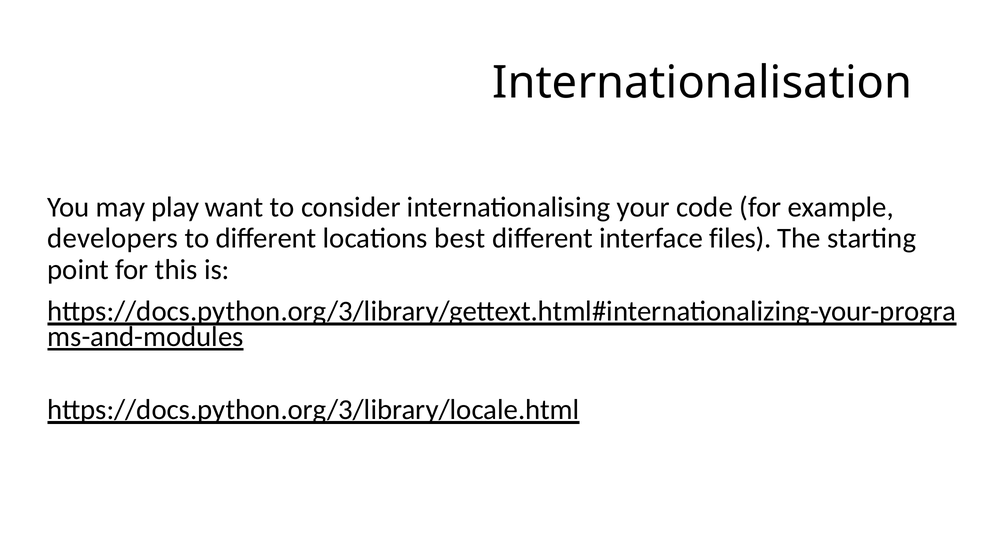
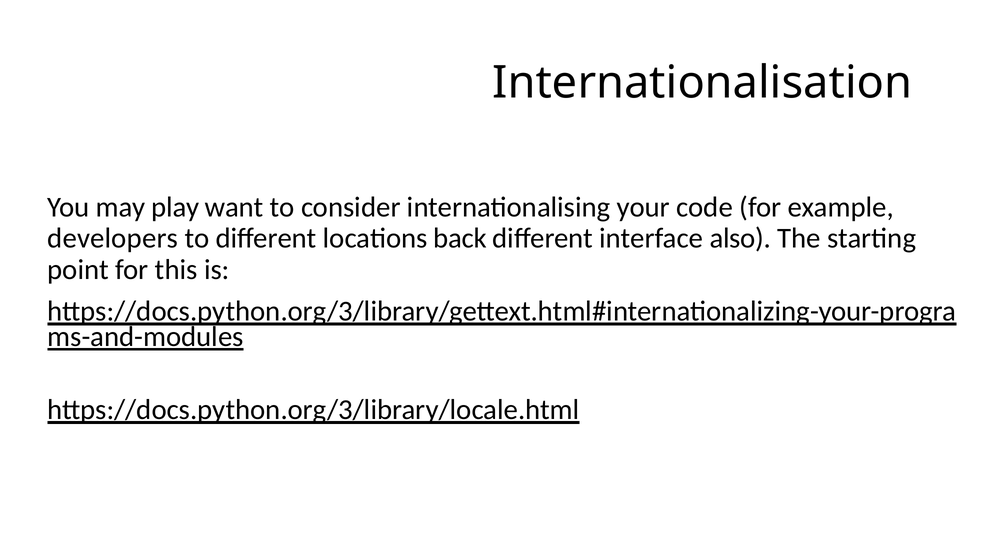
best: best -> back (460, 238)
files: files -> also (740, 238)
